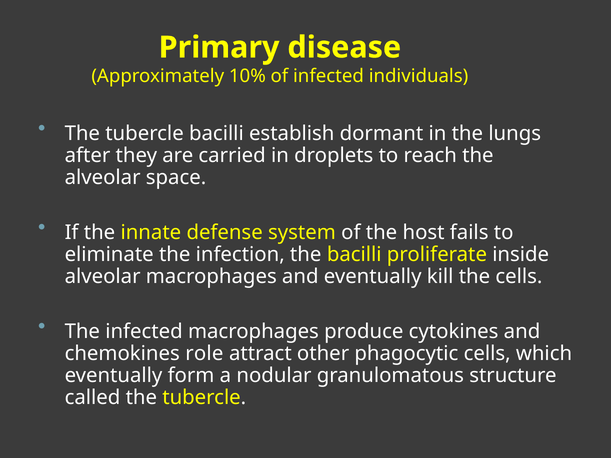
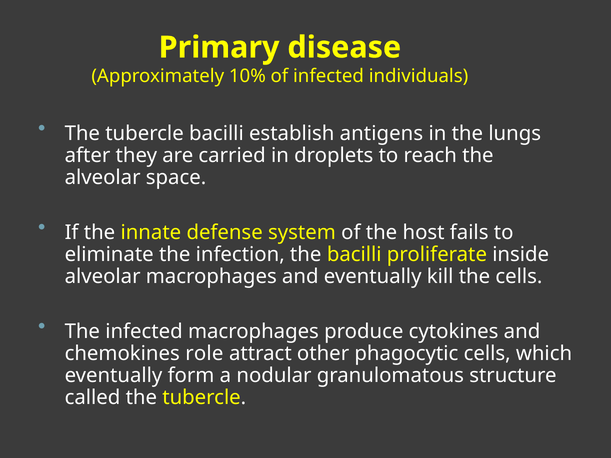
dormant: dormant -> antigens (381, 134)
